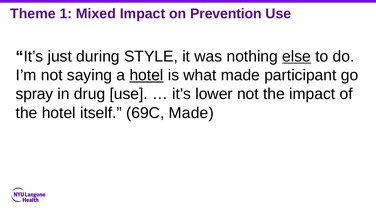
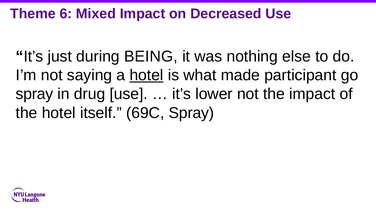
1: 1 -> 6 (66, 14)
Prevention: Prevention -> Decreased (226, 14)
STYLE: STYLE -> BEING (151, 56)
else underline: present -> none (297, 56)
69C Made: Made -> Spray (191, 113)
